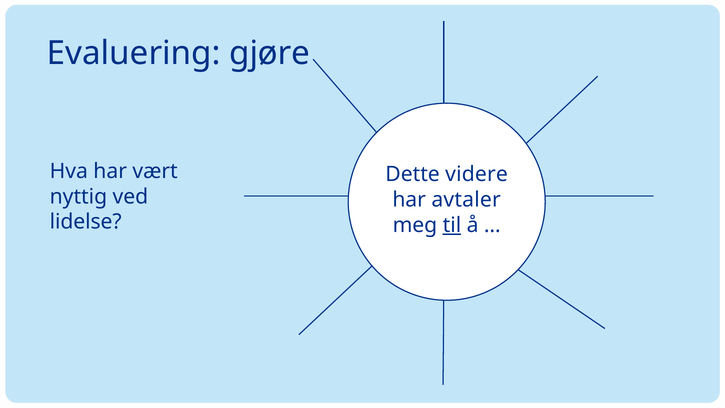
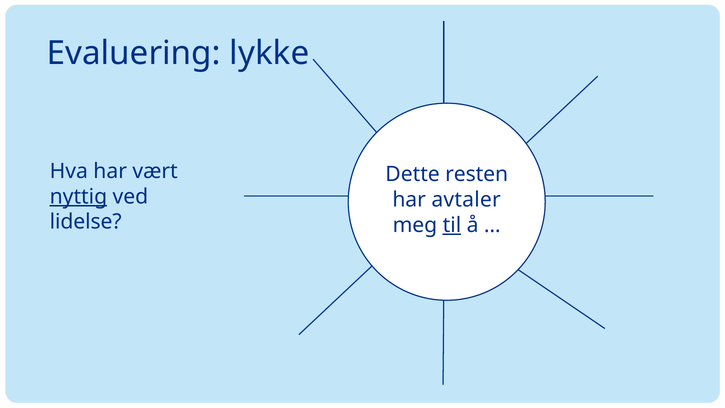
gjøre: gjøre -> lykke (269, 53)
videre: videre -> resten (477, 174)
nyttig underline: none -> present (78, 196)
